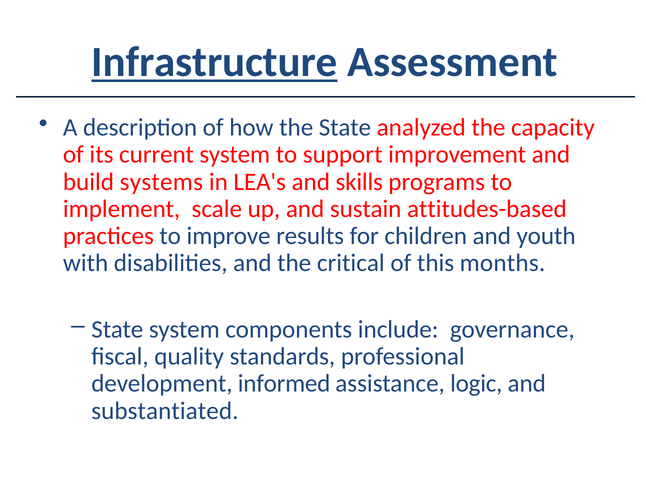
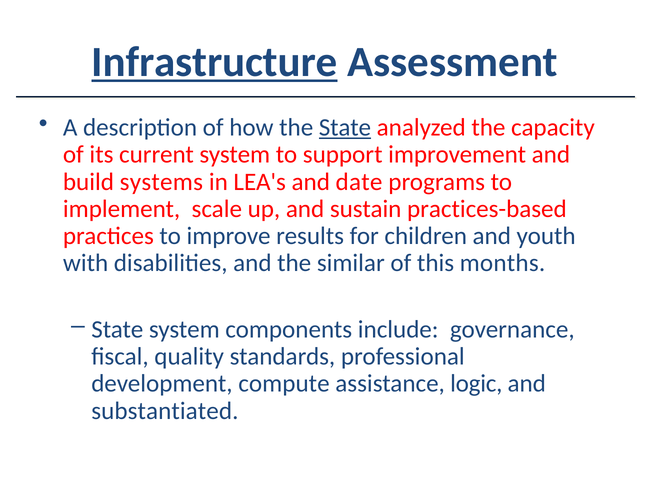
State underline: none -> present (345, 128)
skills: skills -> date (359, 182)
attitudes-based: attitudes-based -> practices-based (487, 209)
critical: critical -> similar (351, 263)
informed: informed -> compute (284, 384)
